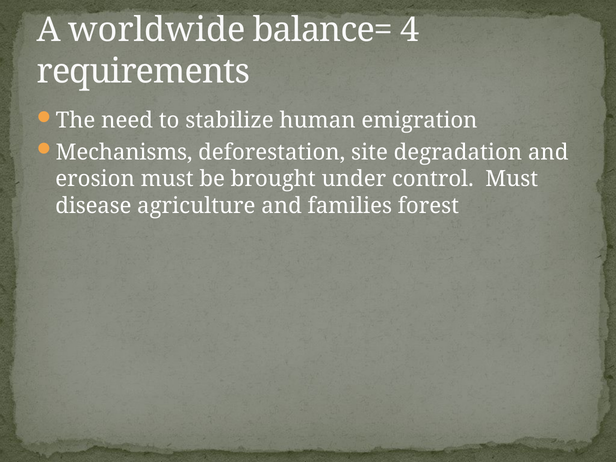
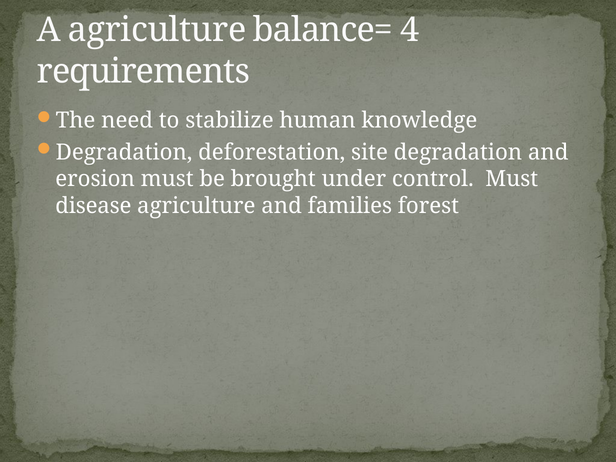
A worldwide: worldwide -> agriculture (157, 30)
emigration: emigration -> knowledge (419, 121)
Mechanisms: Mechanisms -> Degradation (124, 152)
